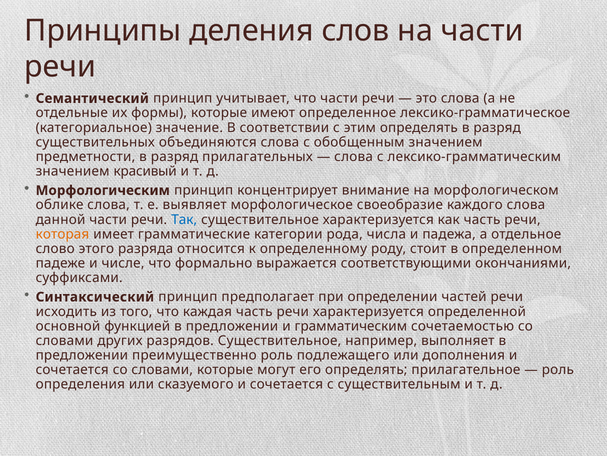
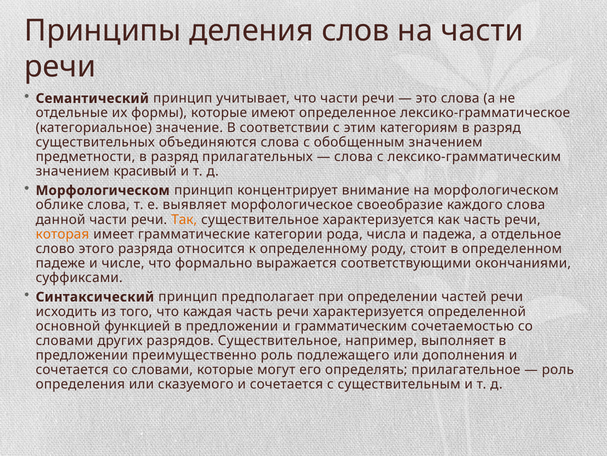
этим определять: определять -> категориям (419, 127)
Морфологическим: Морфологическим -> Морфологическом (103, 190)
Так colour: blue -> orange (184, 219)
